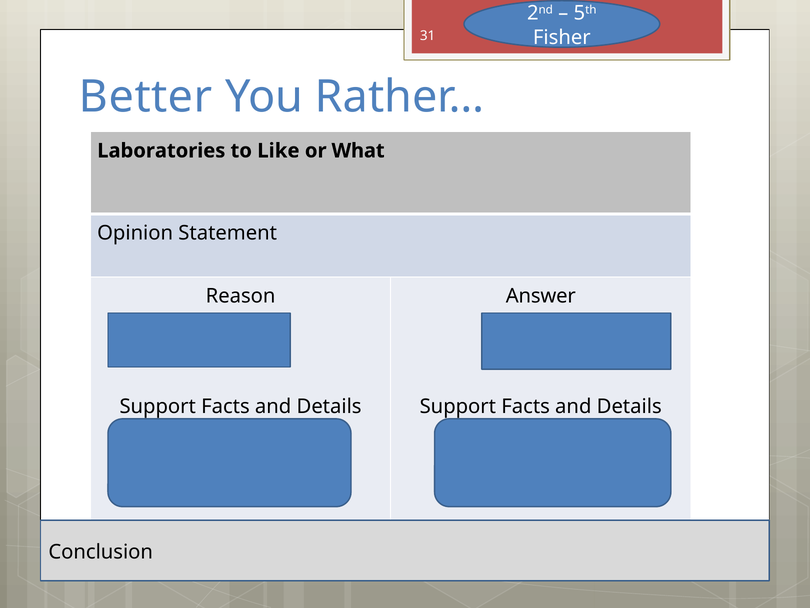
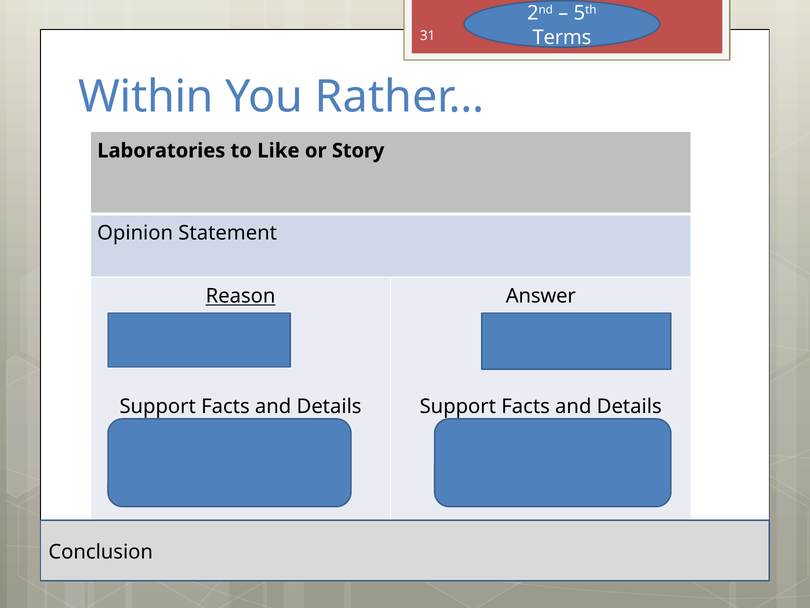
Fisher: Fisher -> Terms (562, 37)
Better: Better -> Within (146, 97)
What: What -> Story (358, 151)
Reason underline: none -> present (241, 296)
